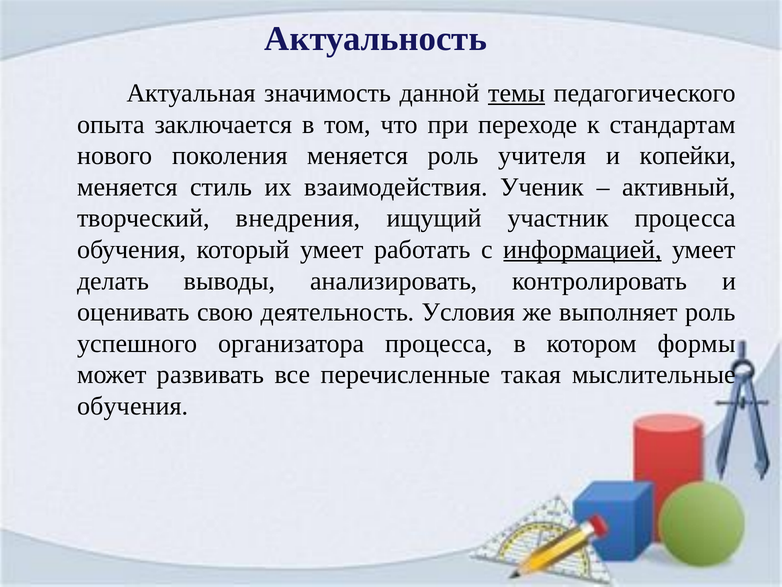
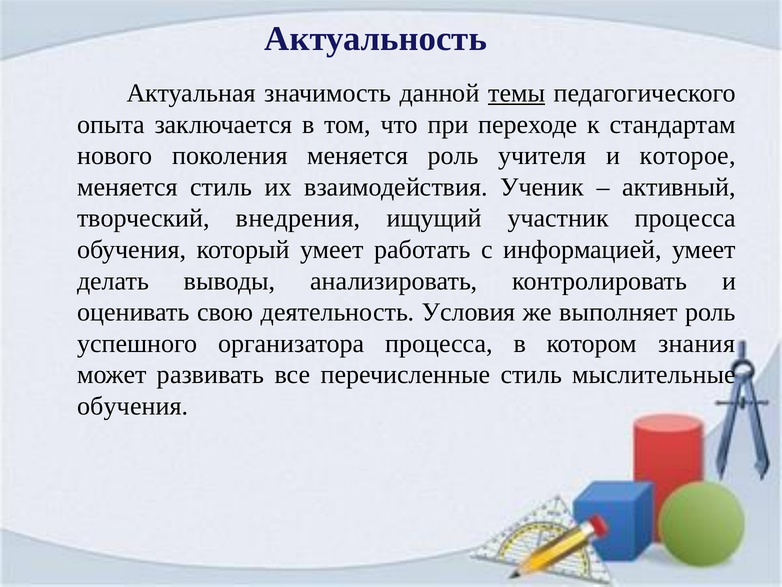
копейки: копейки -> которое (688, 156)
информацией underline: present -> none (583, 249)
формы: формы -> знания (697, 343)
перечисленные такая: такая -> стиль (531, 375)
